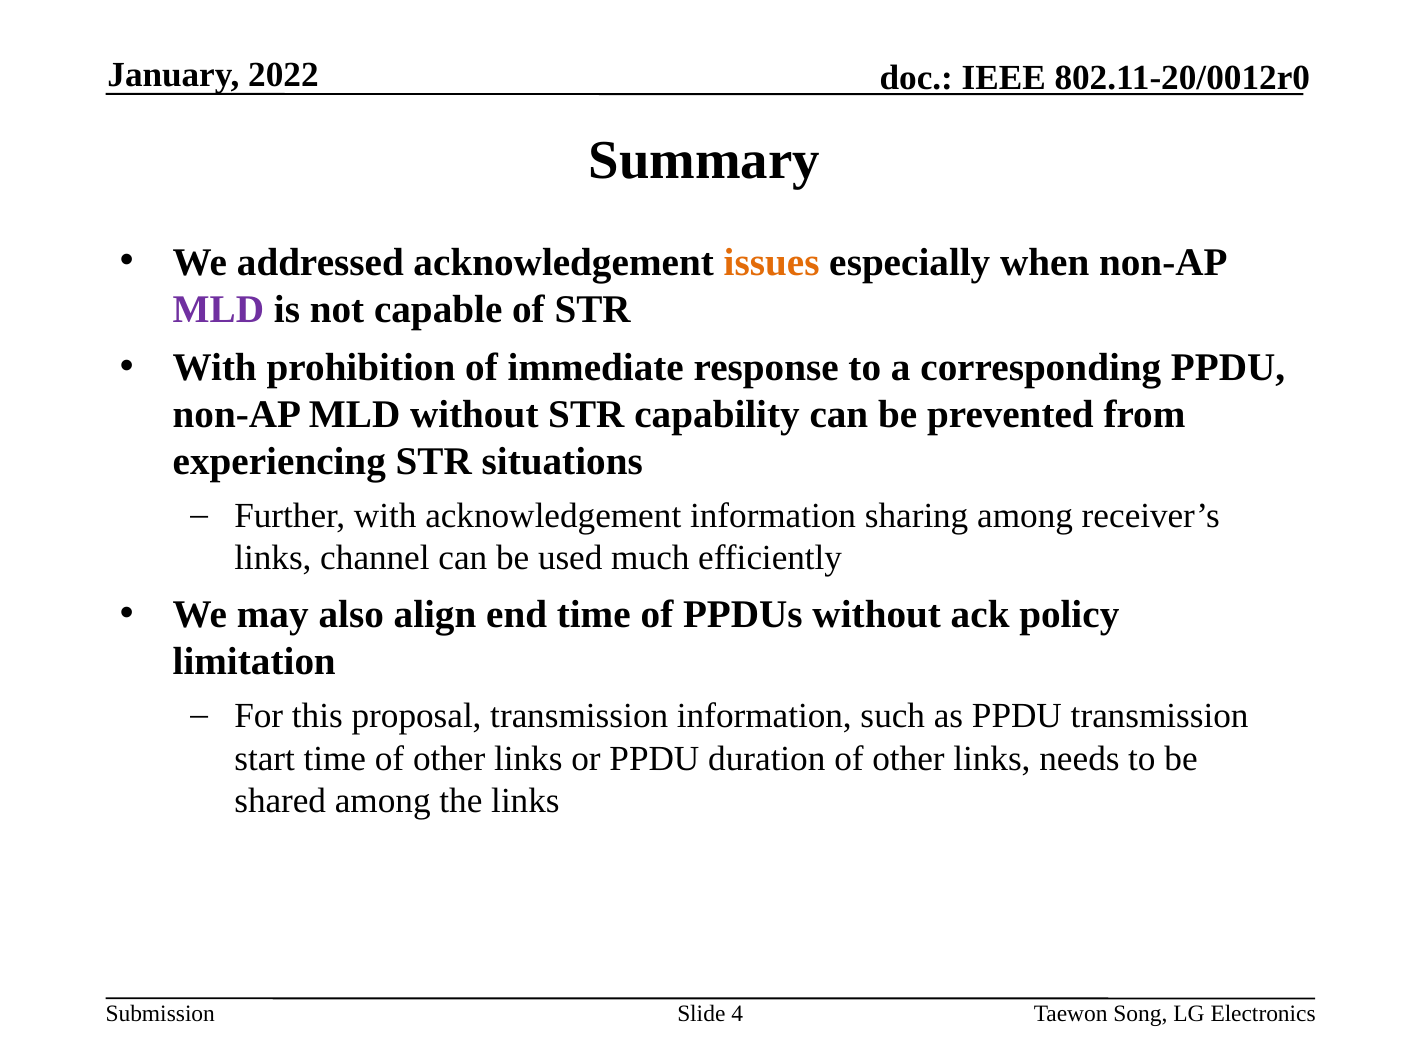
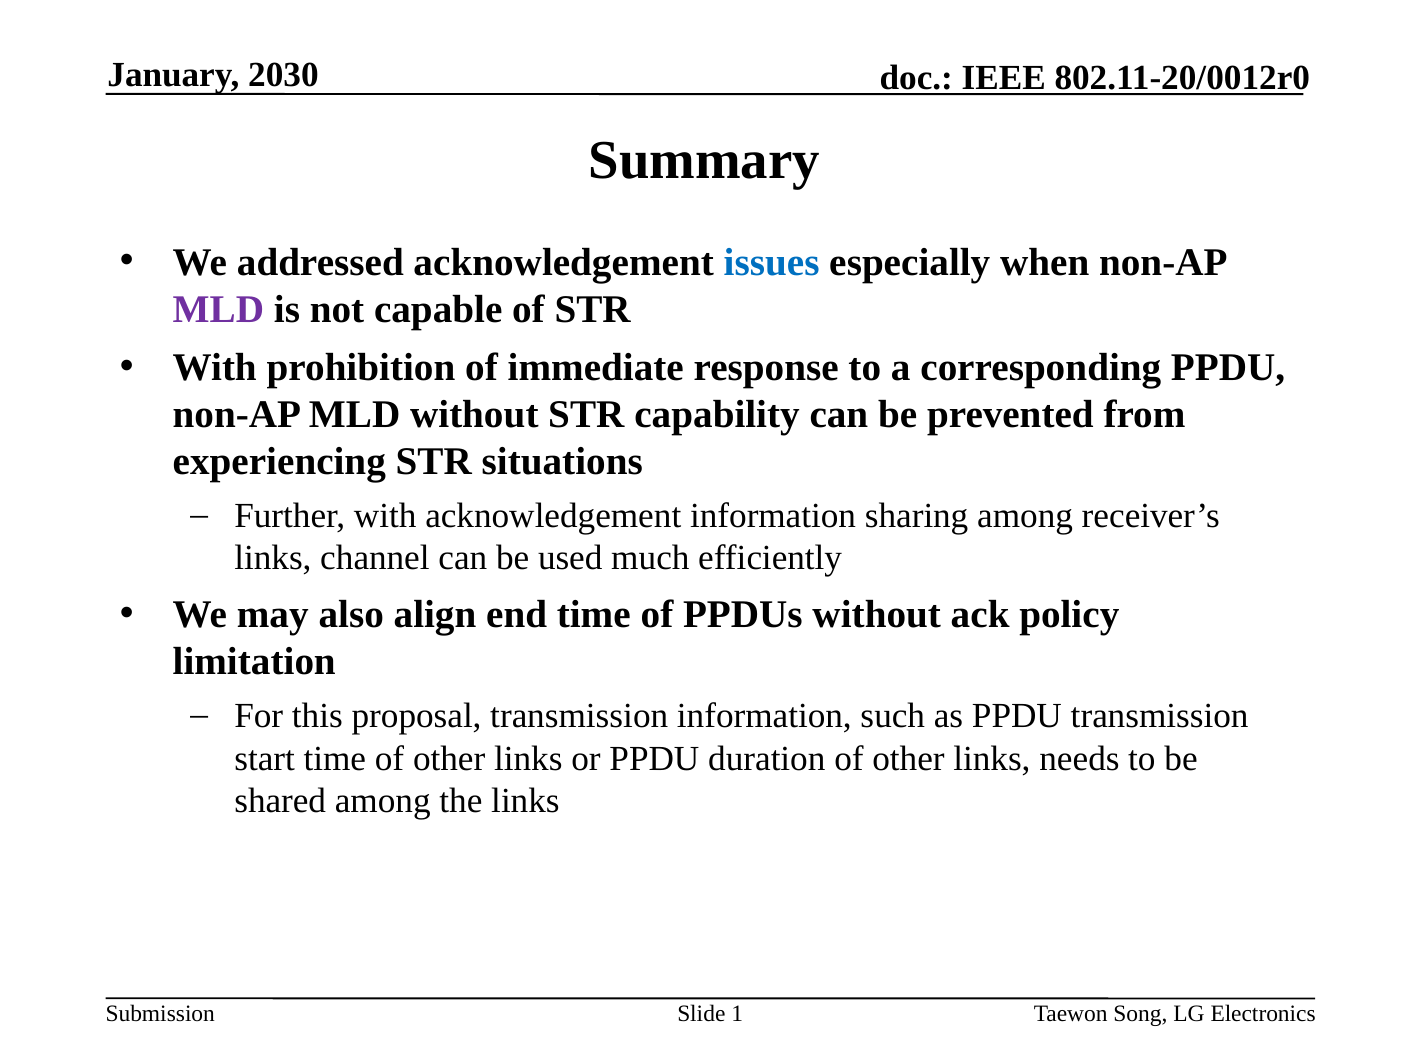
2022: 2022 -> 2030 (283, 75)
issues colour: orange -> blue (772, 262)
4: 4 -> 1 (737, 1014)
